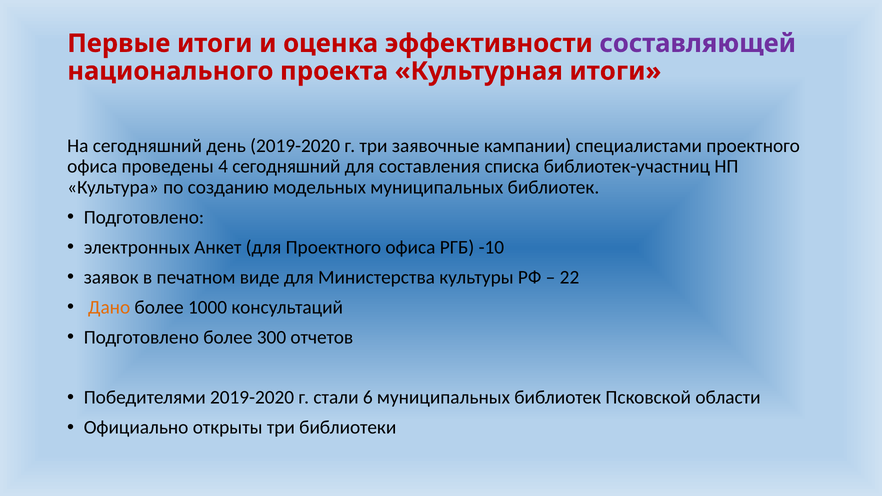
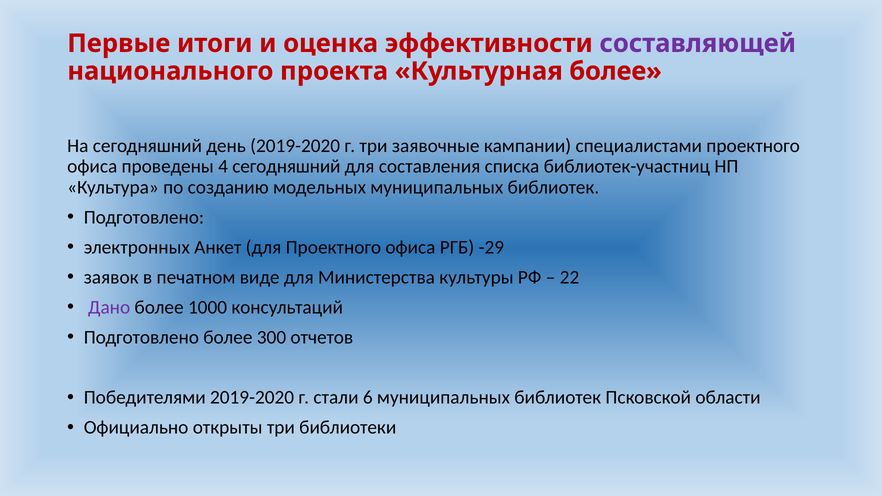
Культурная итоги: итоги -> более (615, 71)
-10: -10 -> -29 (491, 247)
Дано colour: orange -> purple (109, 307)
